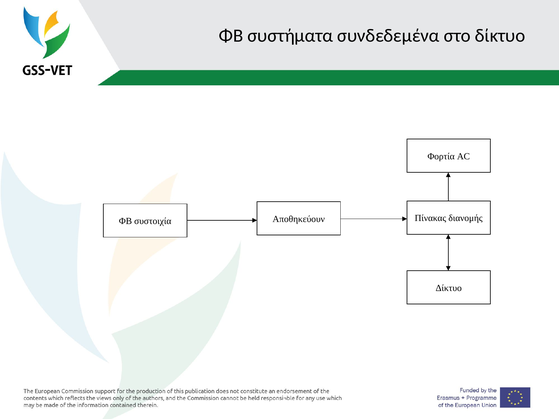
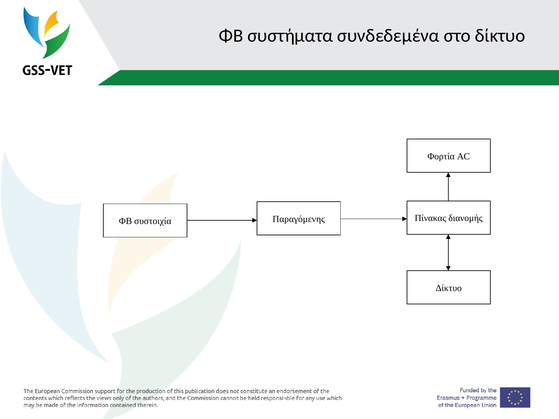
Αποθηκεύουν: Αποθηκεύουν -> Παραγόμενης (299, 219)
